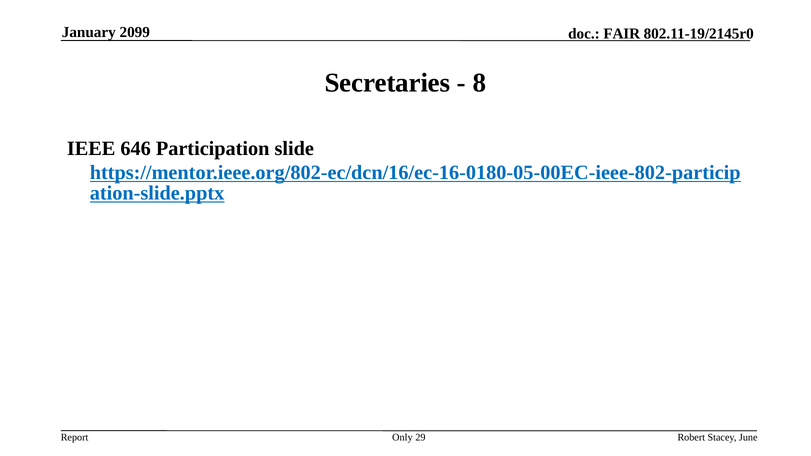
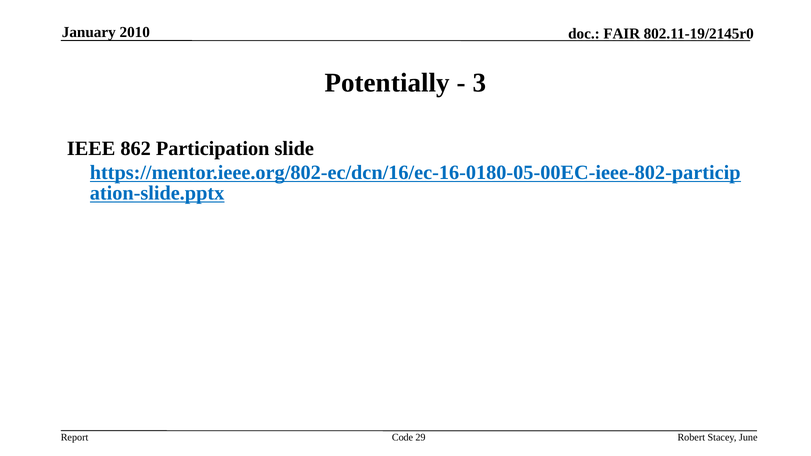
2099: 2099 -> 2010 (135, 32)
Secretaries: Secretaries -> Potentially (387, 83)
8: 8 -> 3 (479, 83)
646: 646 -> 862 (136, 148)
Only: Only -> Code (403, 438)
